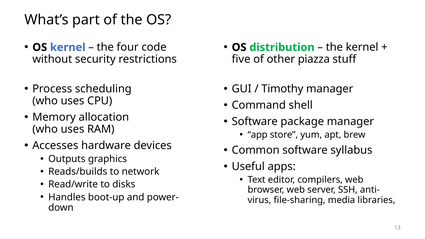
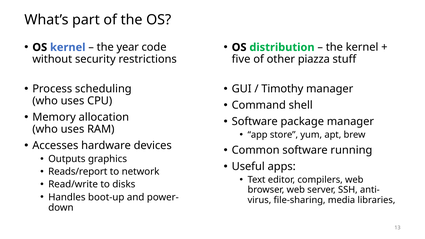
four: four -> year (128, 47)
syllabus: syllabus -> running (351, 150)
Reads/builds: Reads/builds -> Reads/report (78, 172)
